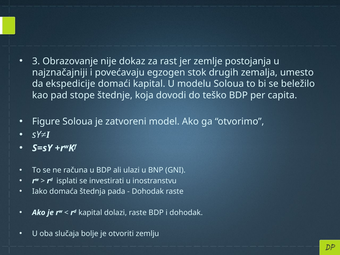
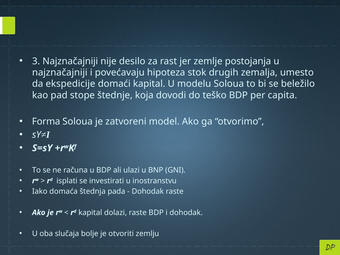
3 Obrazovanje: Obrazovanje -> Najznačajniji (70, 61)
dokaz: dokaz -> desilo (132, 61)
egzogen: egzogen -> hipoteza (166, 72)
Figure: Figure -> Forma (46, 122)
